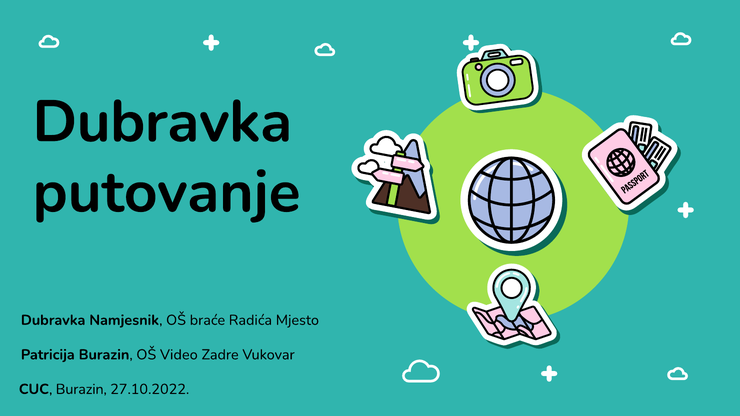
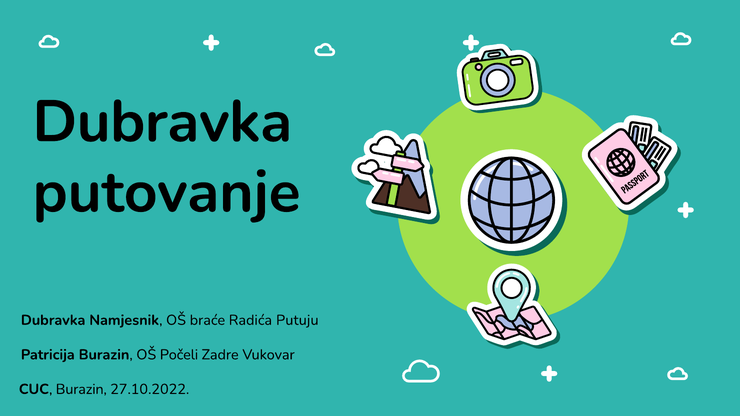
Mjesto: Mjesto -> Putuju (297, 320)
Video: Video -> Počeli (179, 355)
